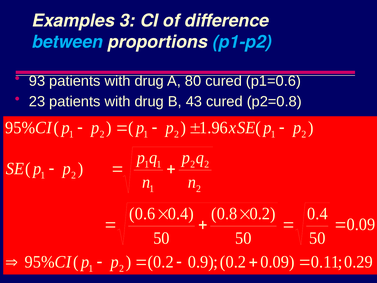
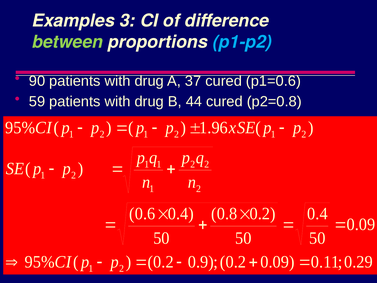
between colour: light blue -> light green (68, 42)
93: 93 -> 90 (37, 81)
80: 80 -> 37 (193, 81)
23: 23 -> 59 (37, 101)
43: 43 -> 44 (194, 101)
